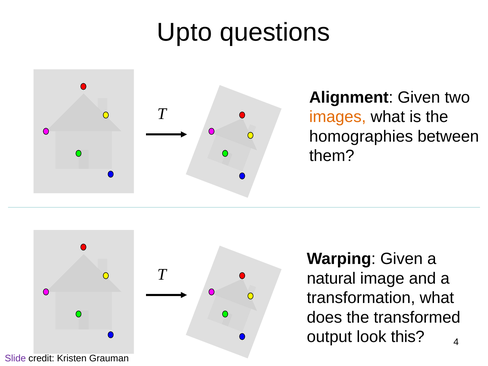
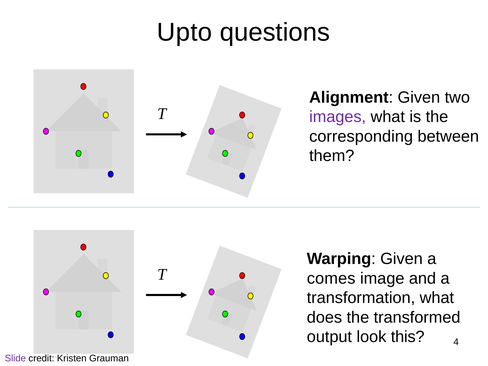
images colour: orange -> purple (338, 117)
homographies: homographies -> corresponding (361, 136)
natural: natural -> comes (331, 278)
